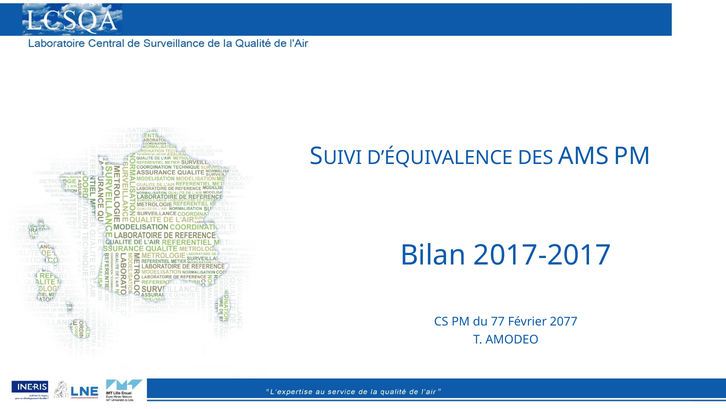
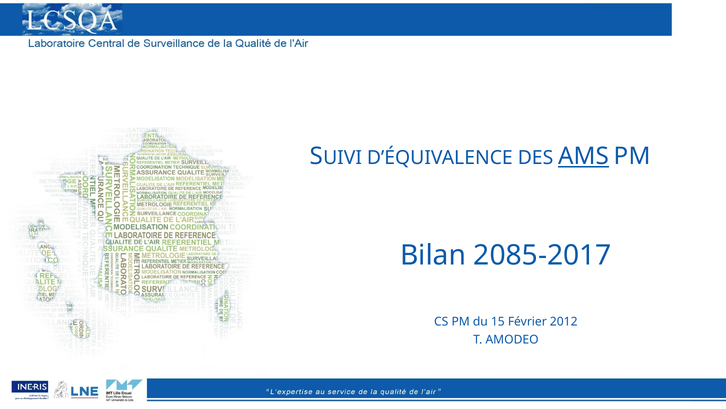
AMS underline: none -> present (584, 156)
2017-2017: 2017-2017 -> 2085-2017 (543, 255)
77: 77 -> 15 (498, 321)
2077: 2077 -> 2012 (564, 321)
